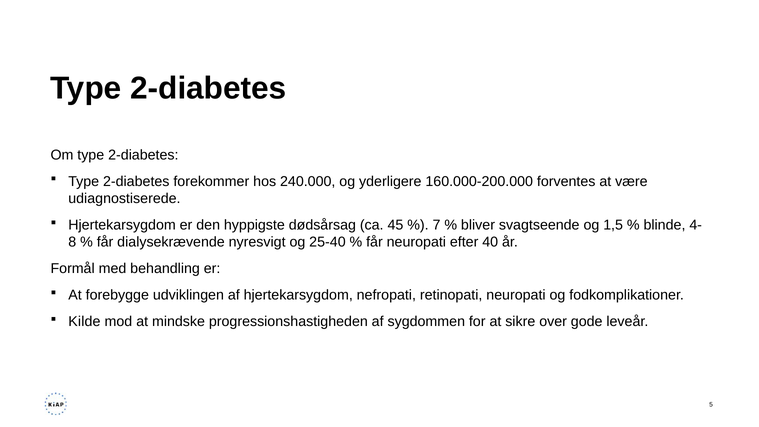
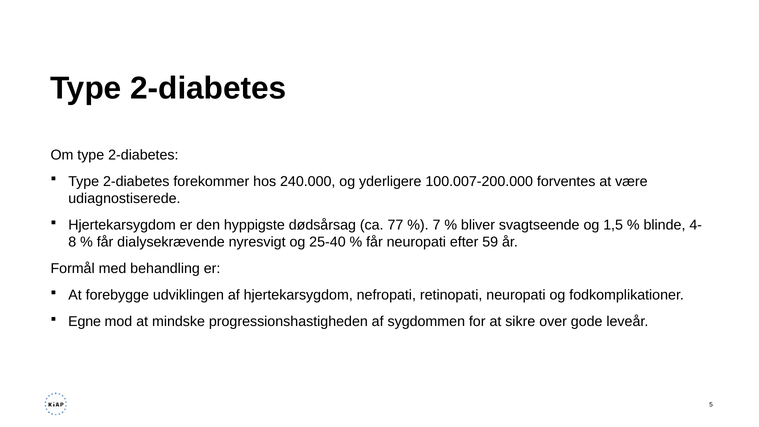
160.000-200.000: 160.000-200.000 -> 100.007-200.000 (479, 181)
45: 45 -> 77 (395, 225)
40: 40 -> 59 (490, 242)
Kilde: Kilde -> Egne (85, 322)
